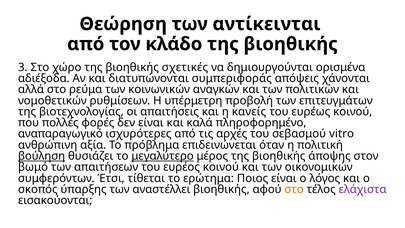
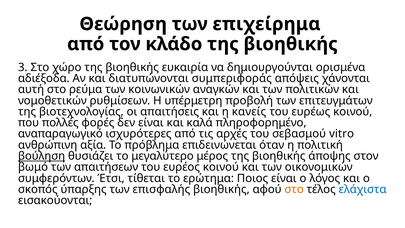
αντίκεινται: αντίκεινται -> επιχείρημα (266, 24)
σχετικές: σχετικές -> ευκαιρία (185, 67)
αλλά: αλλά -> αυτή (31, 89)
μεγαλύτερο underline: present -> none (163, 156)
αναστέλλει: αναστέλλει -> επισφαλής (161, 189)
ελάχιστα colour: purple -> blue (363, 189)
